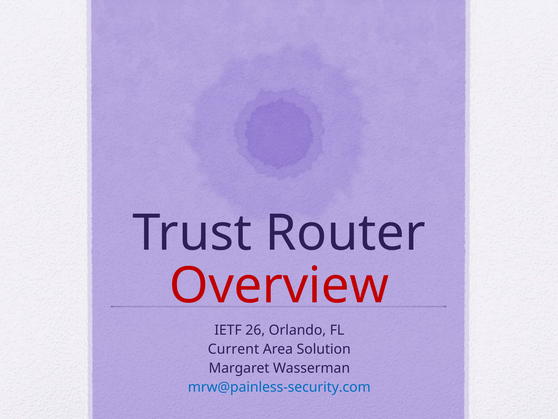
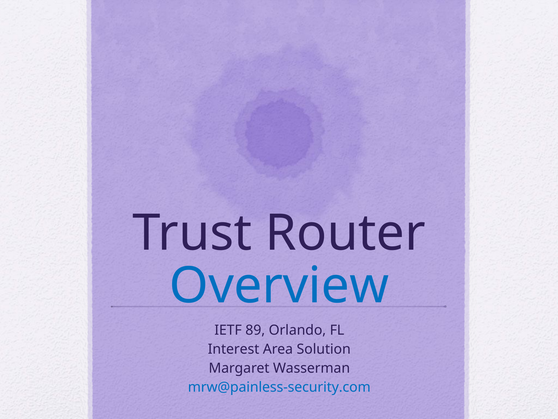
Overview colour: red -> blue (279, 286)
26: 26 -> 89 (255, 330)
Current: Current -> Interest (234, 349)
